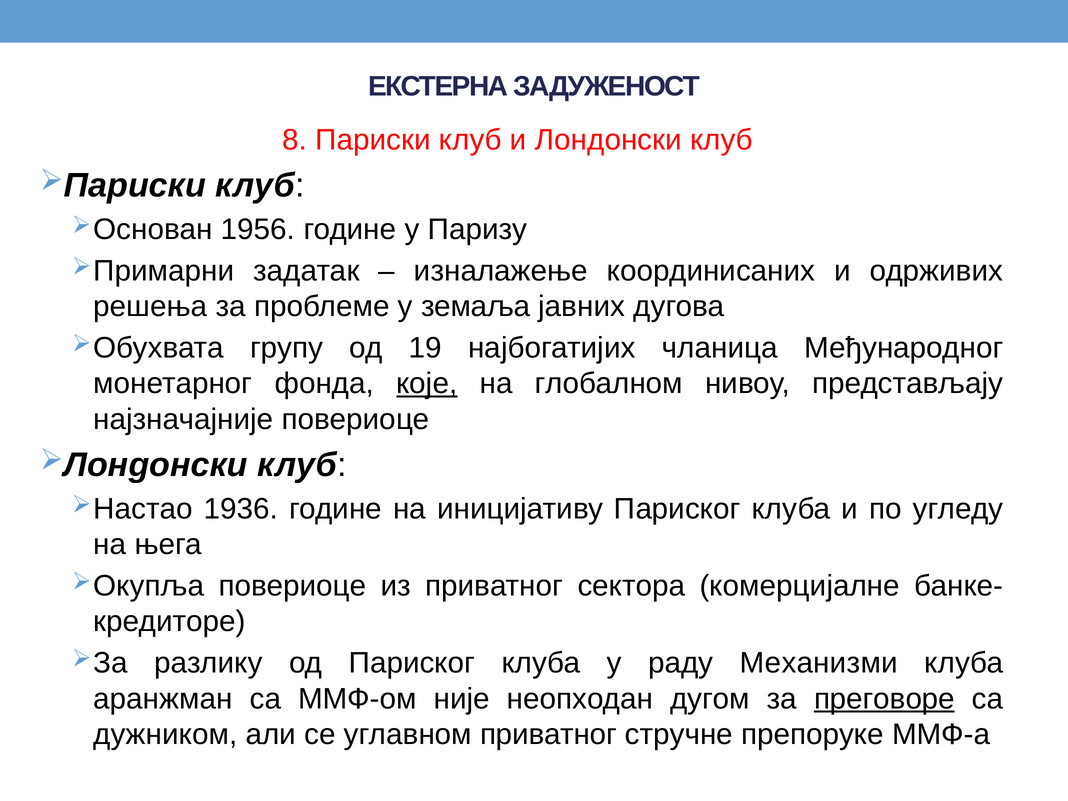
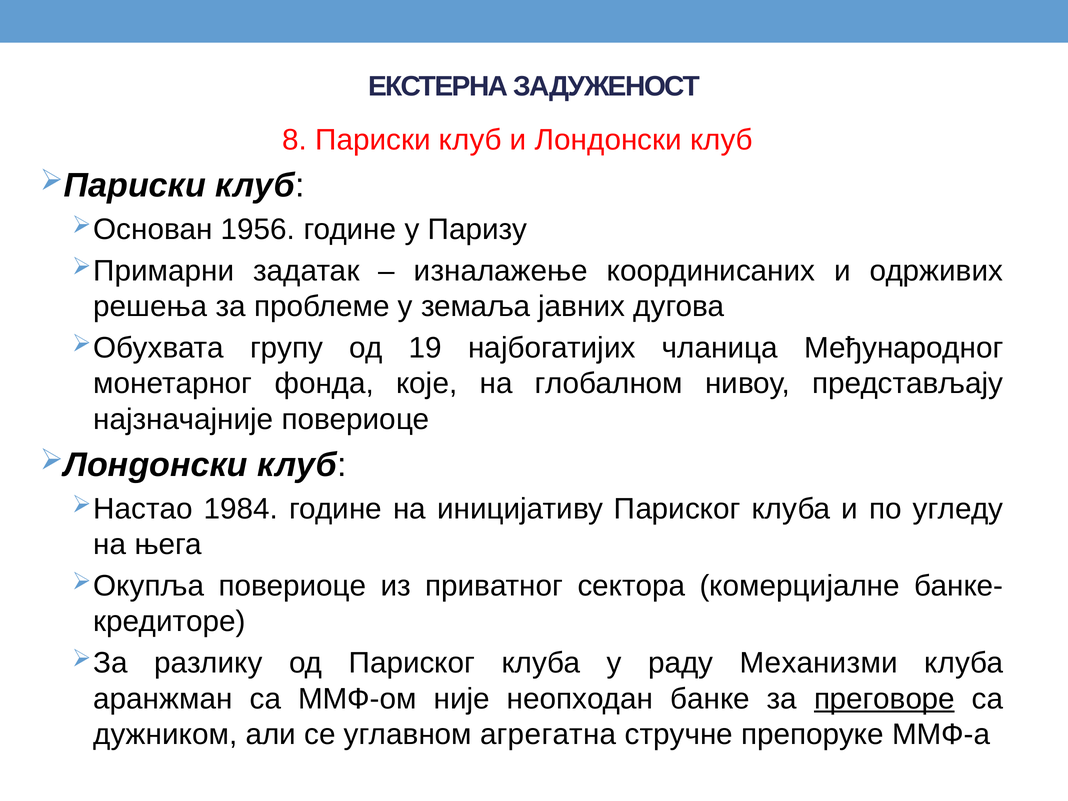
које underline: present -> none (427, 384)
1936: 1936 -> 1984 (241, 509)
дугом: дугом -> банке (710, 699)
углавном приватног: приватног -> агрегатна (548, 734)
